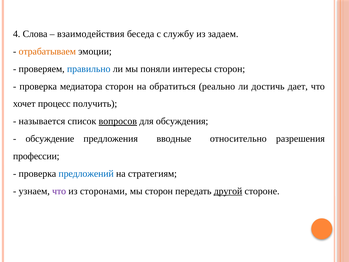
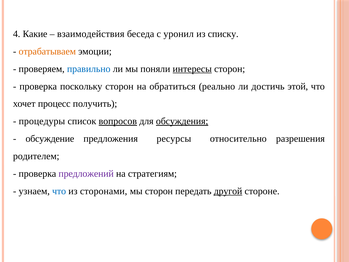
Слова: Слова -> Какие (35, 34)
службу: службу -> уронил (179, 34)
задаем: задаем -> списку (223, 34)
интересы underline: none -> present (192, 69)
медиатора: медиатора -> поскольку (81, 86)
дает: дает -> этой (298, 86)
называется: называется -> процедуры (42, 121)
обсуждения underline: none -> present (182, 121)
вводные: вводные -> ресурсы (174, 139)
профессии: профессии -> родителем (36, 156)
предложений colour: blue -> purple (86, 173)
что colour: purple -> blue (59, 191)
